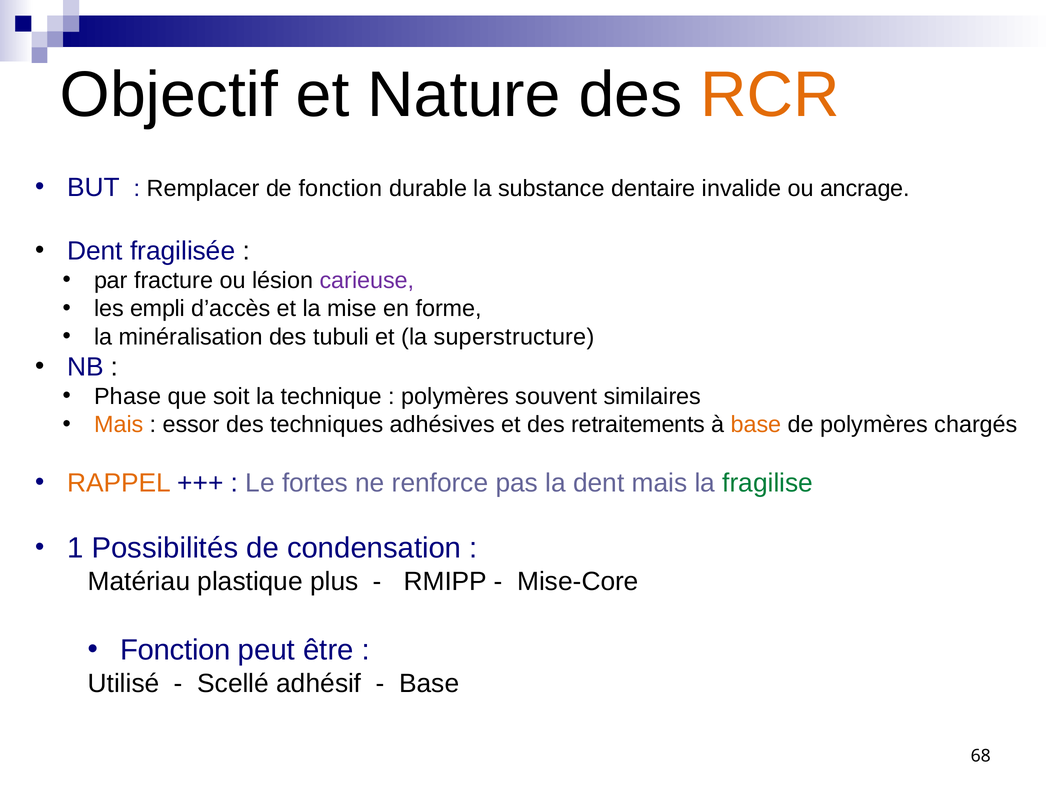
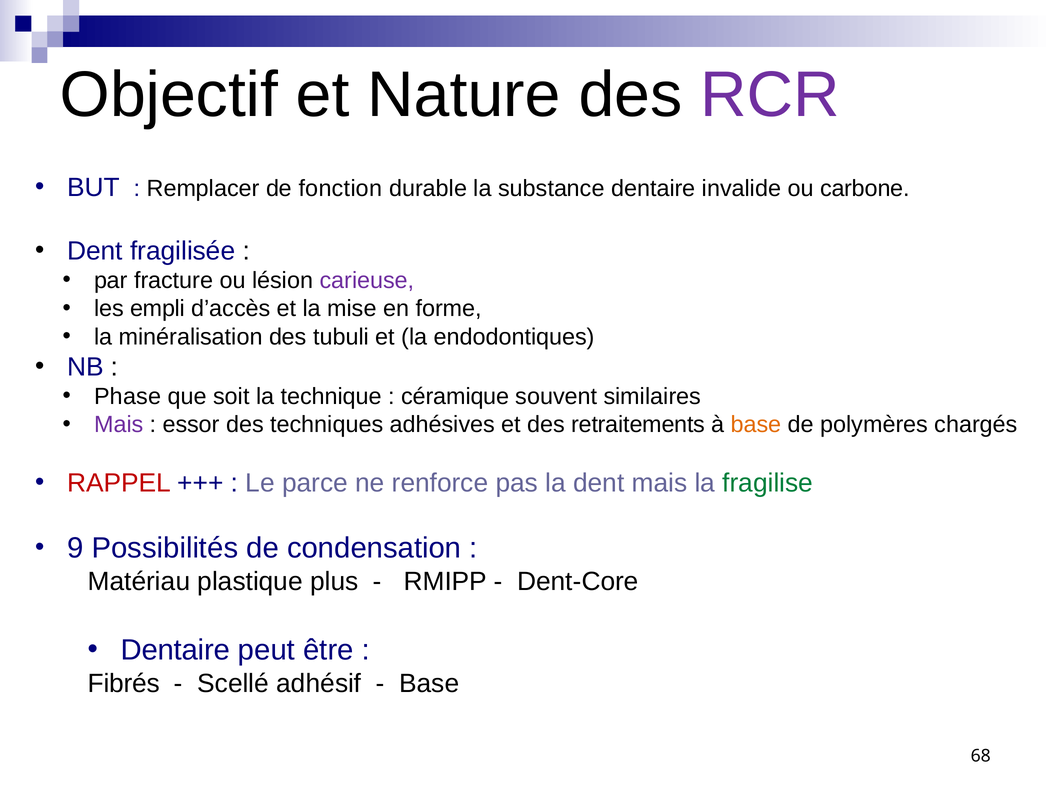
RCR colour: orange -> purple (770, 95)
ancrage: ancrage -> carbone (865, 189)
superstructure: superstructure -> endodontiques (514, 337)
polymères: polymères -> céramique (455, 396)
Mais colour: orange -> purple (119, 424)
RAPPEL colour: orange -> red (119, 483)
fortes: fortes -> parce (315, 483)
1: 1 -> 9 (75, 548)
Mise-Core: Mise-Core -> Dent-Core (578, 581)
Fonction: Fonction -> Dentaire (175, 650)
Utilisé: Utilisé -> Fibrés (124, 683)
